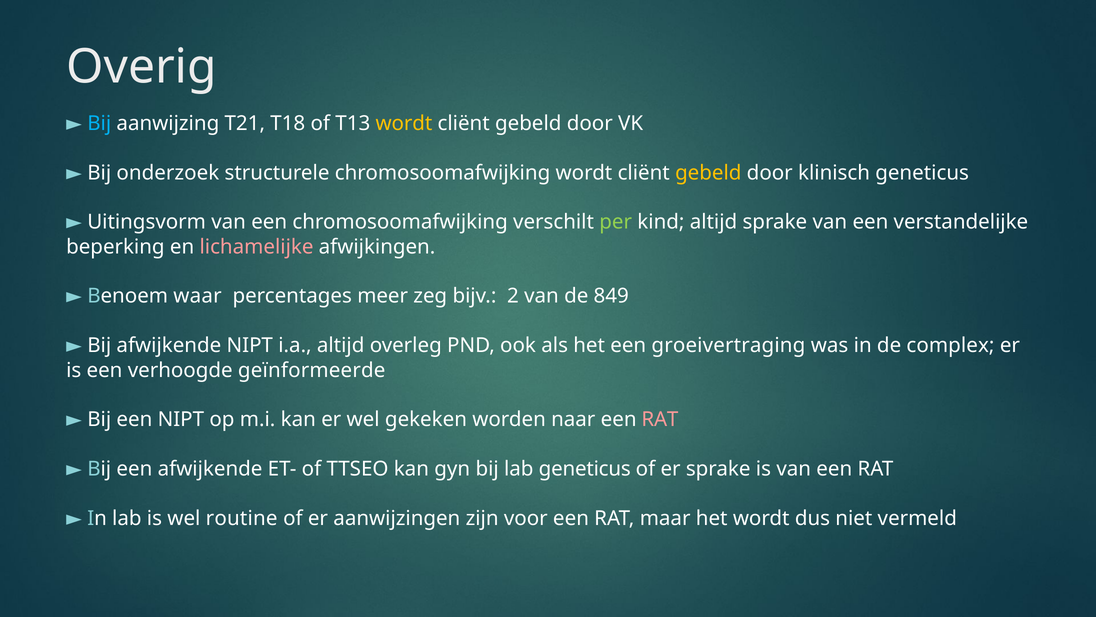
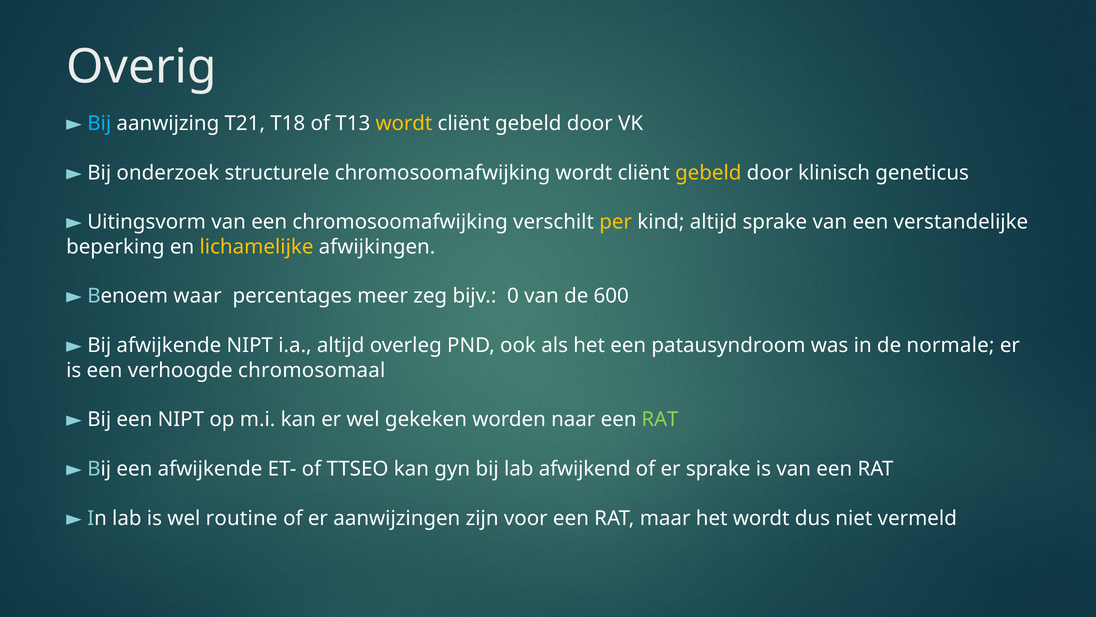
per colour: light green -> yellow (616, 222)
lichamelijke colour: pink -> yellow (257, 247)
2: 2 -> 0 (513, 296)
849: 849 -> 600 (611, 296)
groeivertraging: groeivertraging -> patausyndroom (728, 345)
complex: complex -> normale (950, 345)
geïnformeerde: geïnformeerde -> chromosomaal (312, 370)
RAT colour: pink -> light green (660, 419)
lab geneticus: geneticus -> afwijkend (585, 469)
